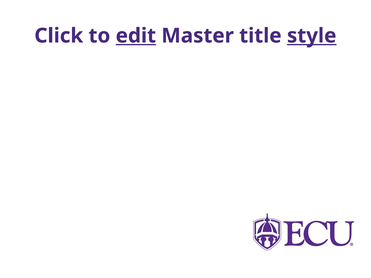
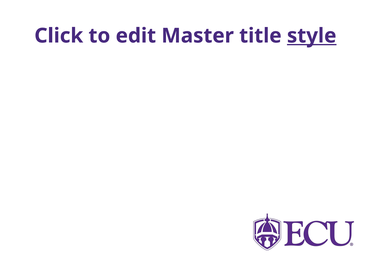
edit underline: present -> none (136, 36)
